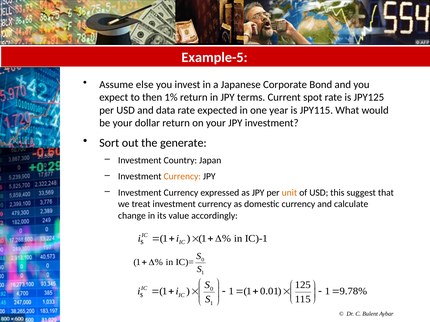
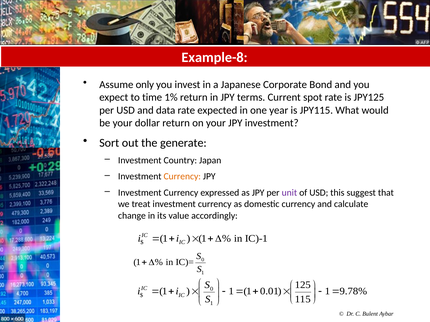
Example-5: Example-5 -> Example-8 (215, 58)
else: else -> only (145, 85)
then: then -> time (152, 98)
unit colour: orange -> purple (289, 193)
